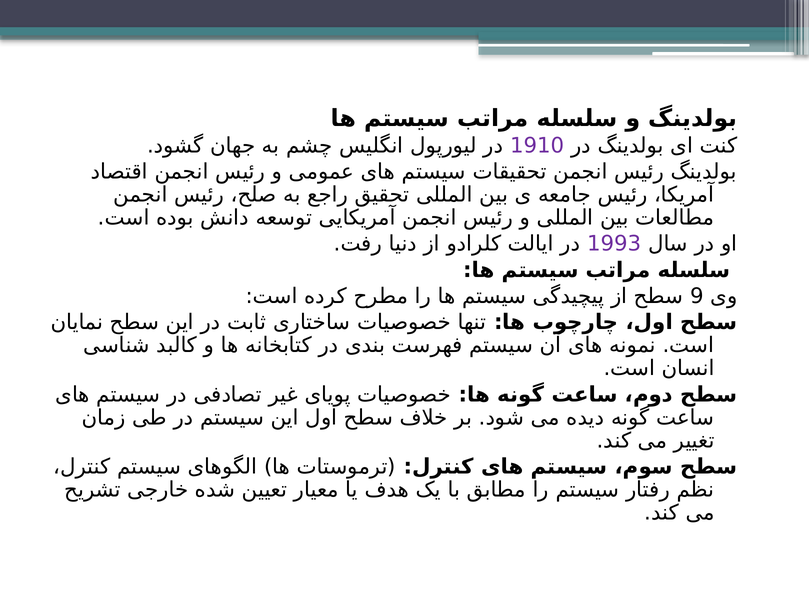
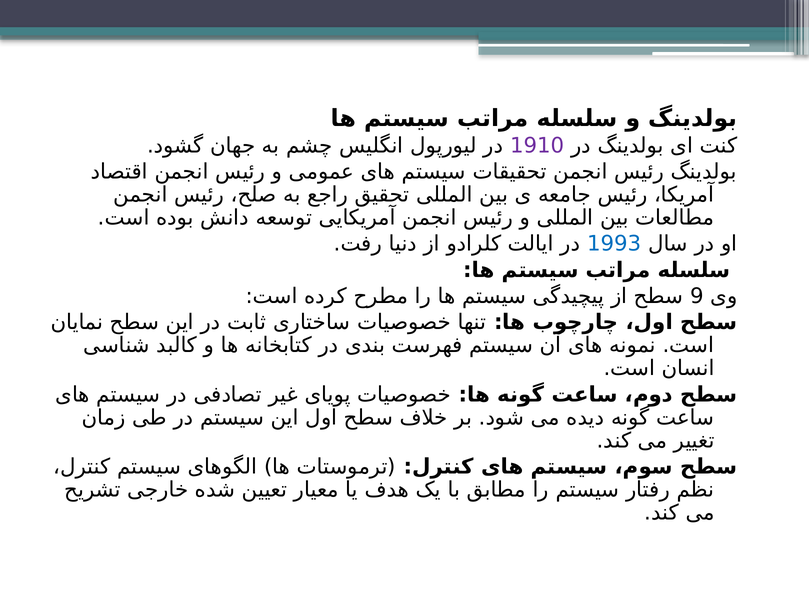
1993 colour: purple -> blue (614, 244)
